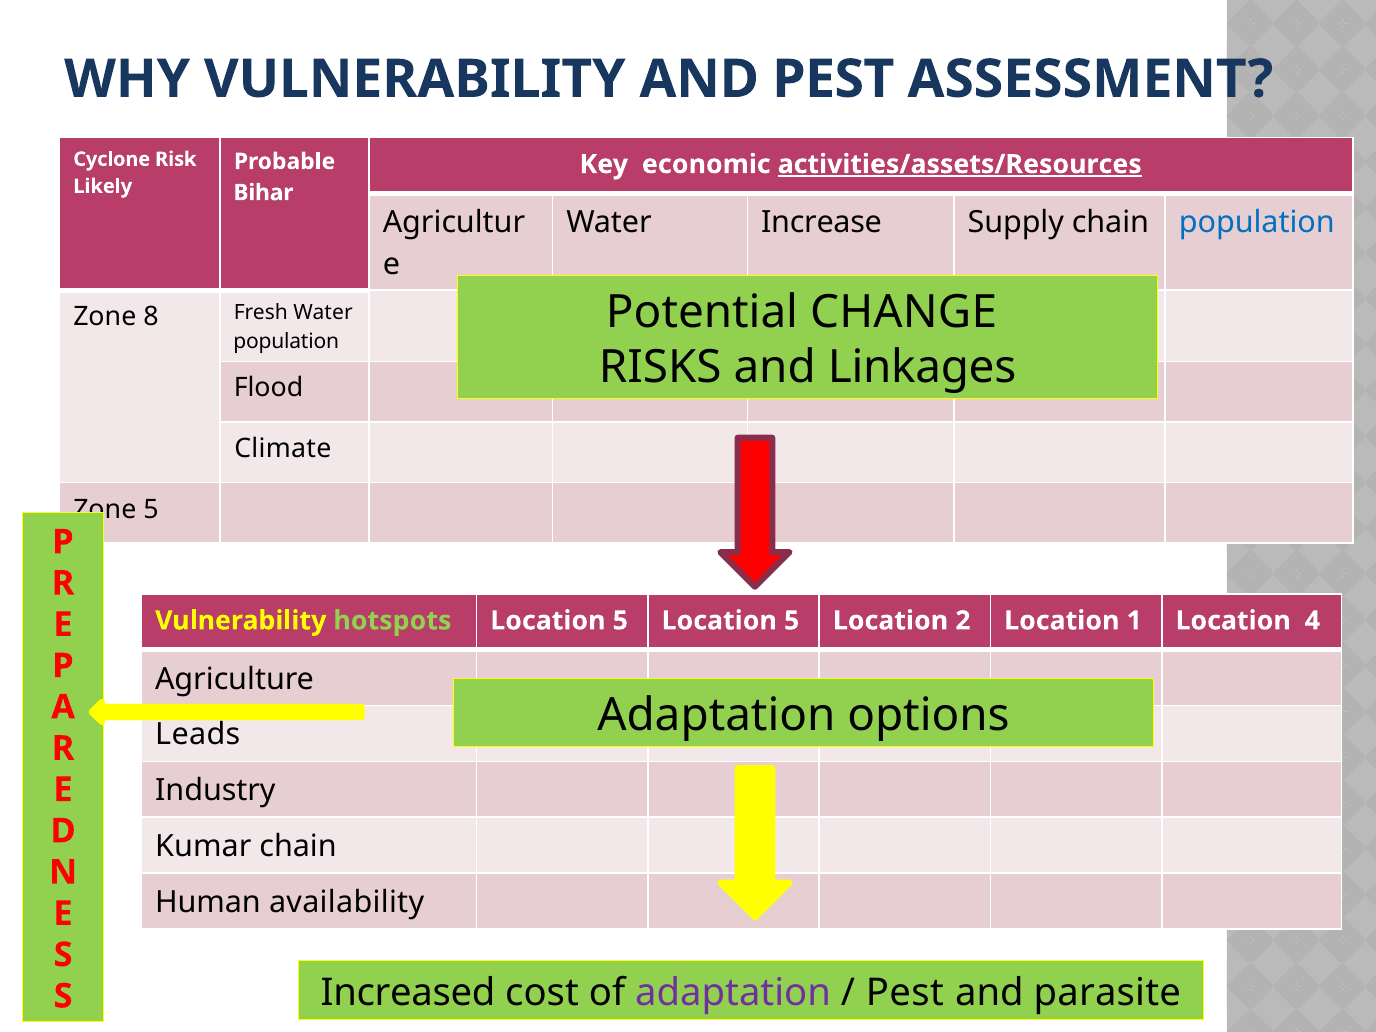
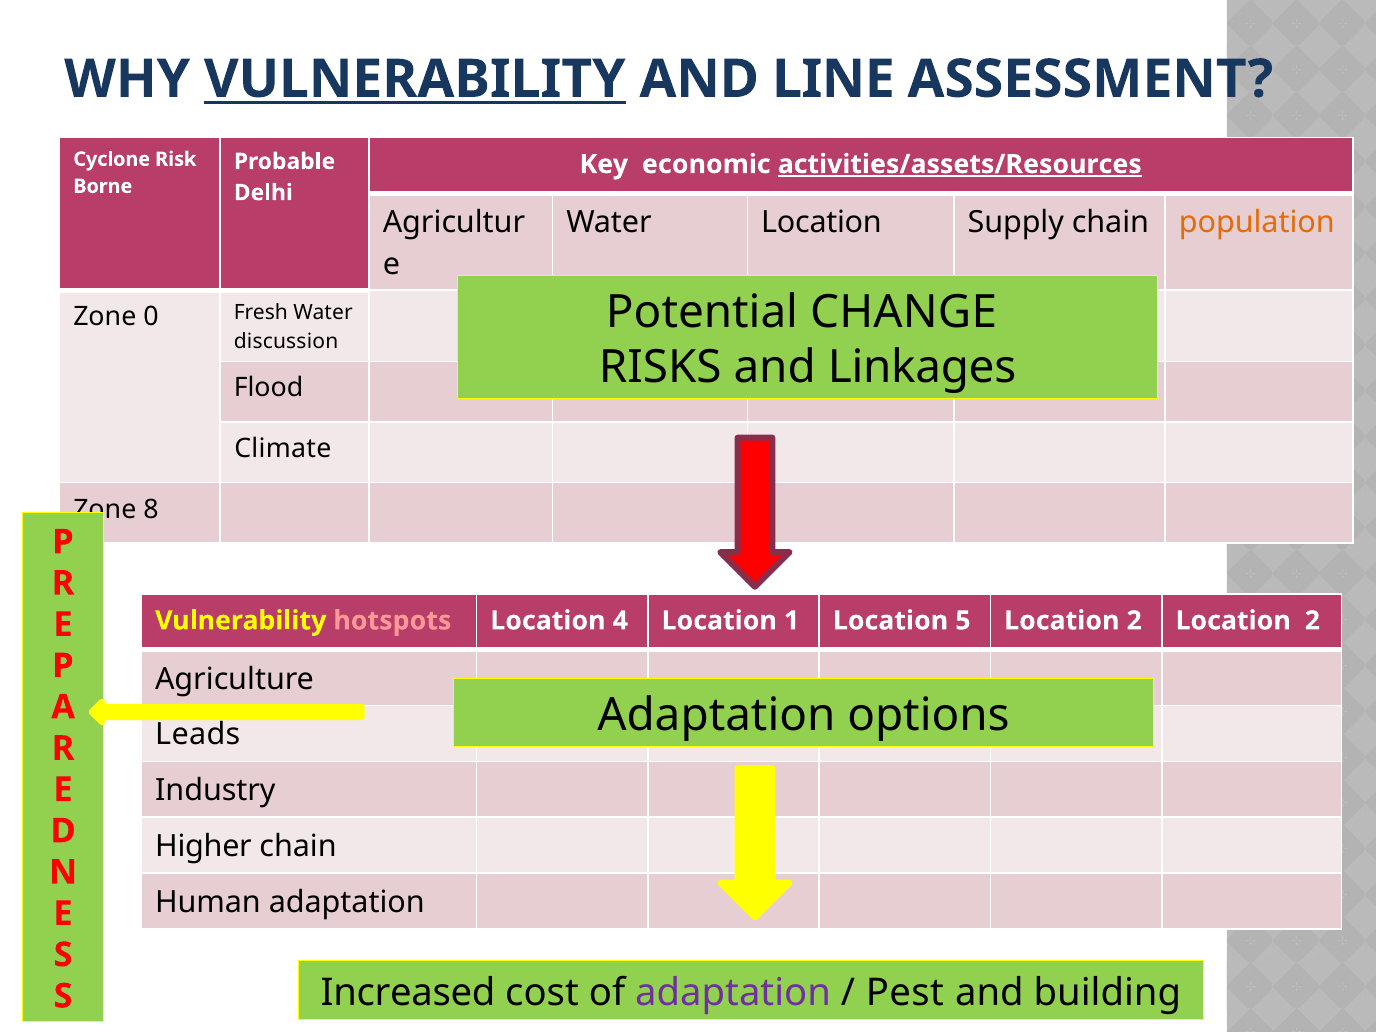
VULNERABILITY underline: none -> present (415, 79)
AND PEST: PEST -> LINE (833, 79)
Likely: Likely -> Borne (103, 186)
Bihar: Bihar -> Delhi (263, 193)
Water Increase: Increase -> Location (822, 223)
population colour: blue -> orange (1257, 223)
8: 8 -> 0 (151, 317)
population: population -> discussion (286, 341)
5: 5 -> 8 (151, 509)
hotspots colour: light green -> pink (392, 621)
5: 5 -> 4 (620, 621)
5: 5 -> 1 (792, 621)
2: 2 -> 5 (963, 621)
1: 1 -> 2 (1134, 621)
4: 4 -> 2 (1312, 621)
Kumar: Kumar -> Higher (203, 847)
Human availability: availability -> adaptation (347, 902)
parasite: parasite -> building (1107, 993)
